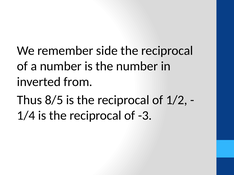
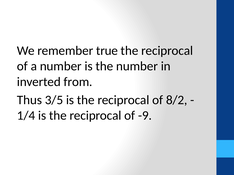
side: side -> true (107, 51)
8/5: 8/5 -> 3/5 (54, 100)
1/2: 1/2 -> 8/2 (177, 100)
-3: -3 -> -9 (145, 116)
